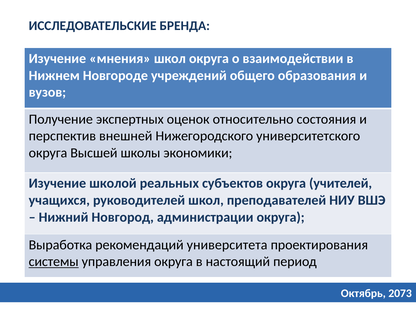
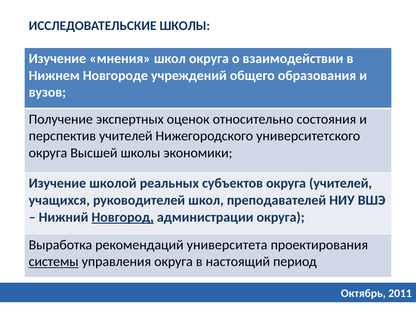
ИССЛЕДОВАТЕЛЬСКИЕ БРЕНДА: БРЕНДА -> ШКОЛЫ (185, 26)
перспектив внешней: внешней -> учителей (126, 136)
Новгород underline: none -> present (123, 217)
2073: 2073 -> 2011 (400, 293)
